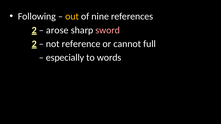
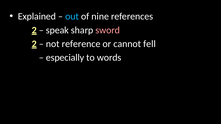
Following: Following -> Explained (37, 16)
out colour: yellow -> light blue (72, 16)
arose: arose -> speak (57, 30)
full: full -> fell (150, 44)
